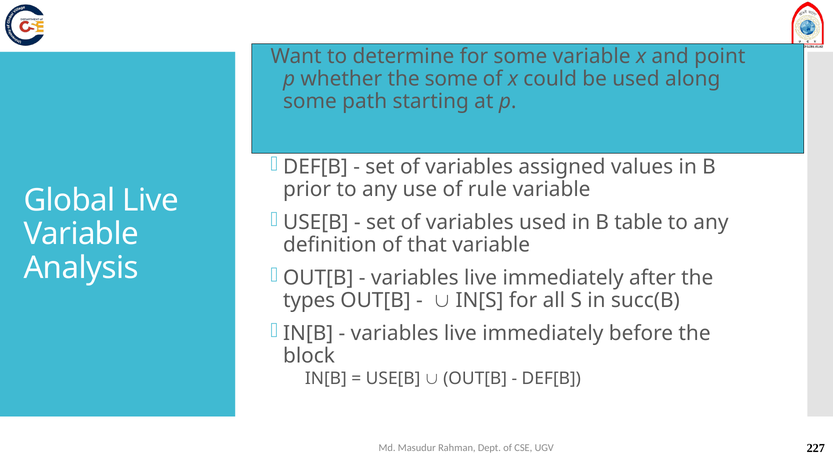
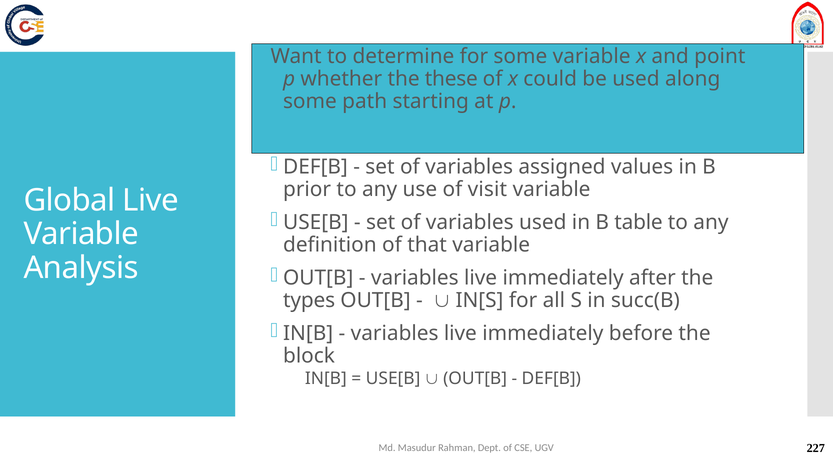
the some: some -> these (451, 79)
rule: rule -> visit (487, 189)
